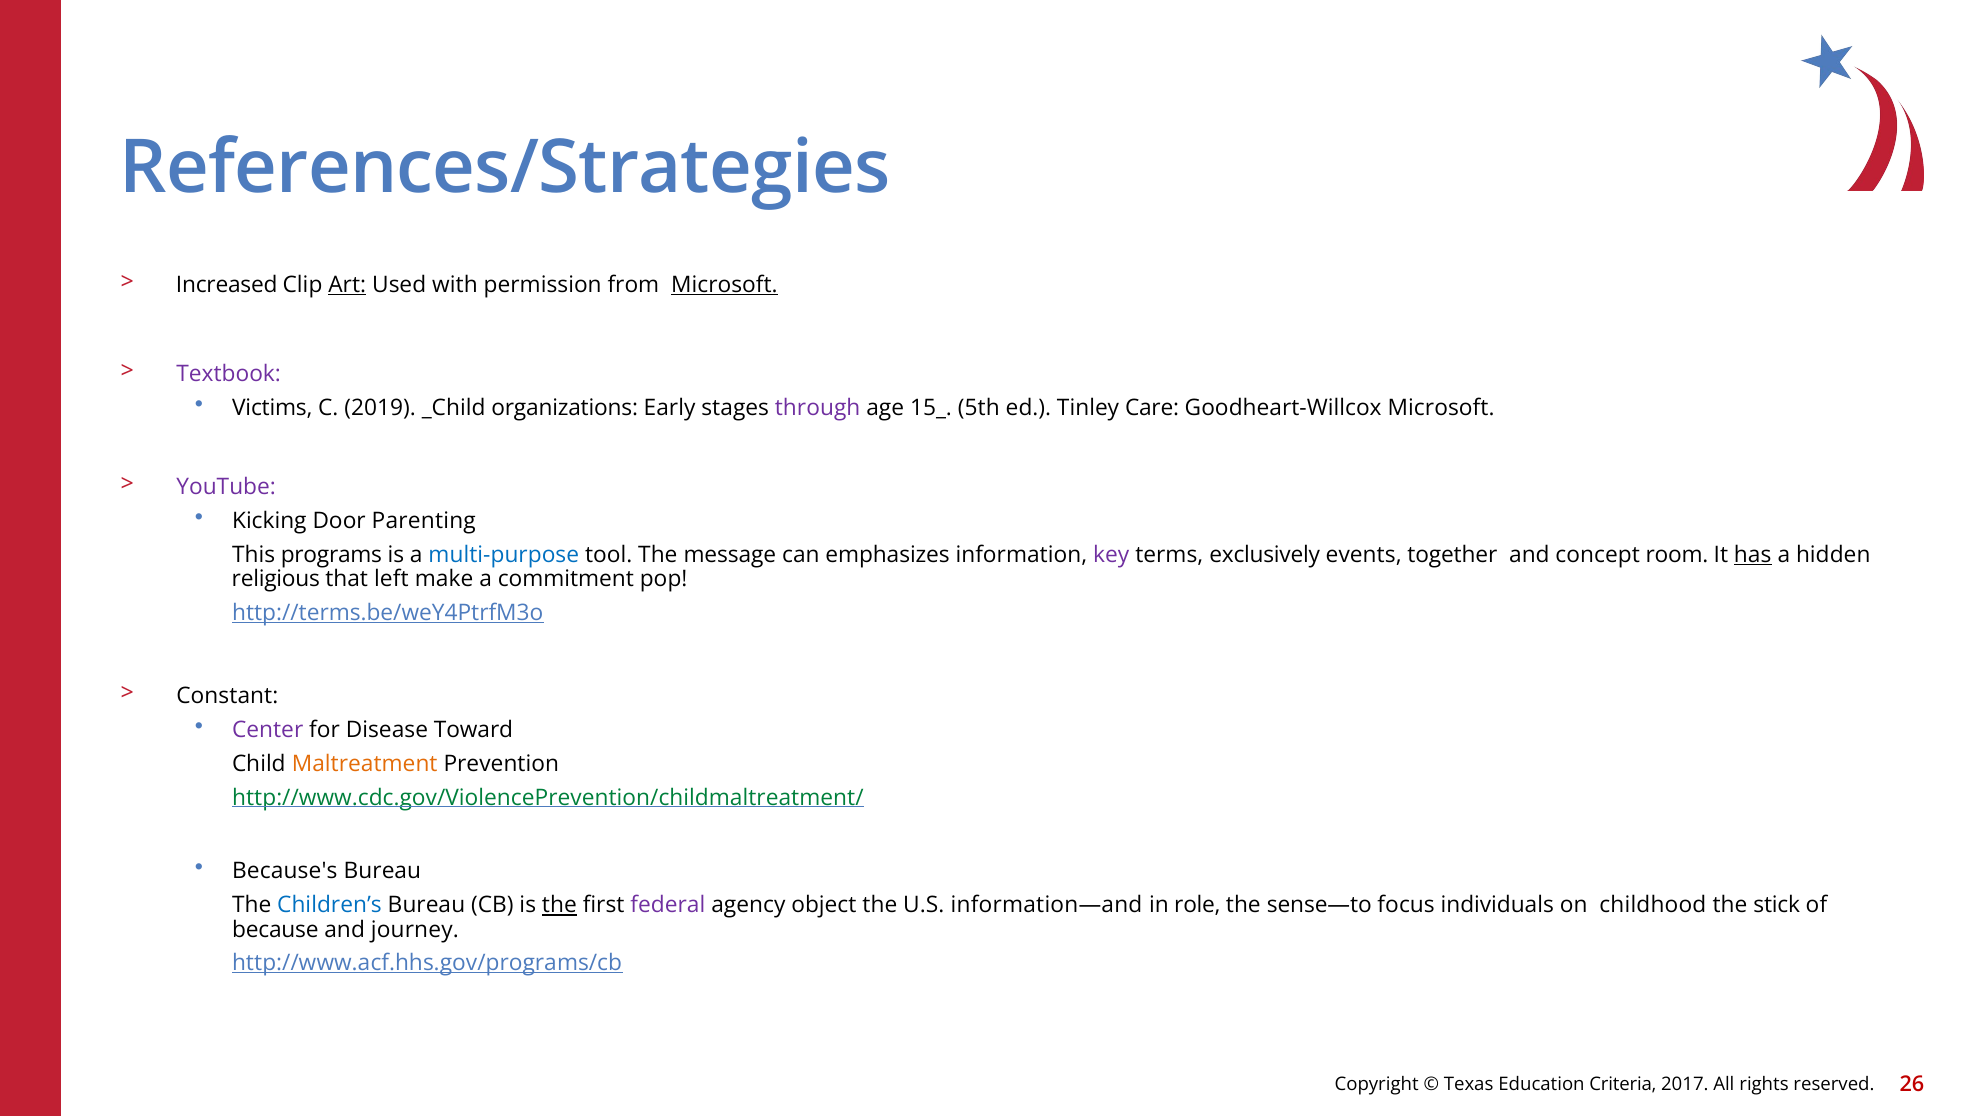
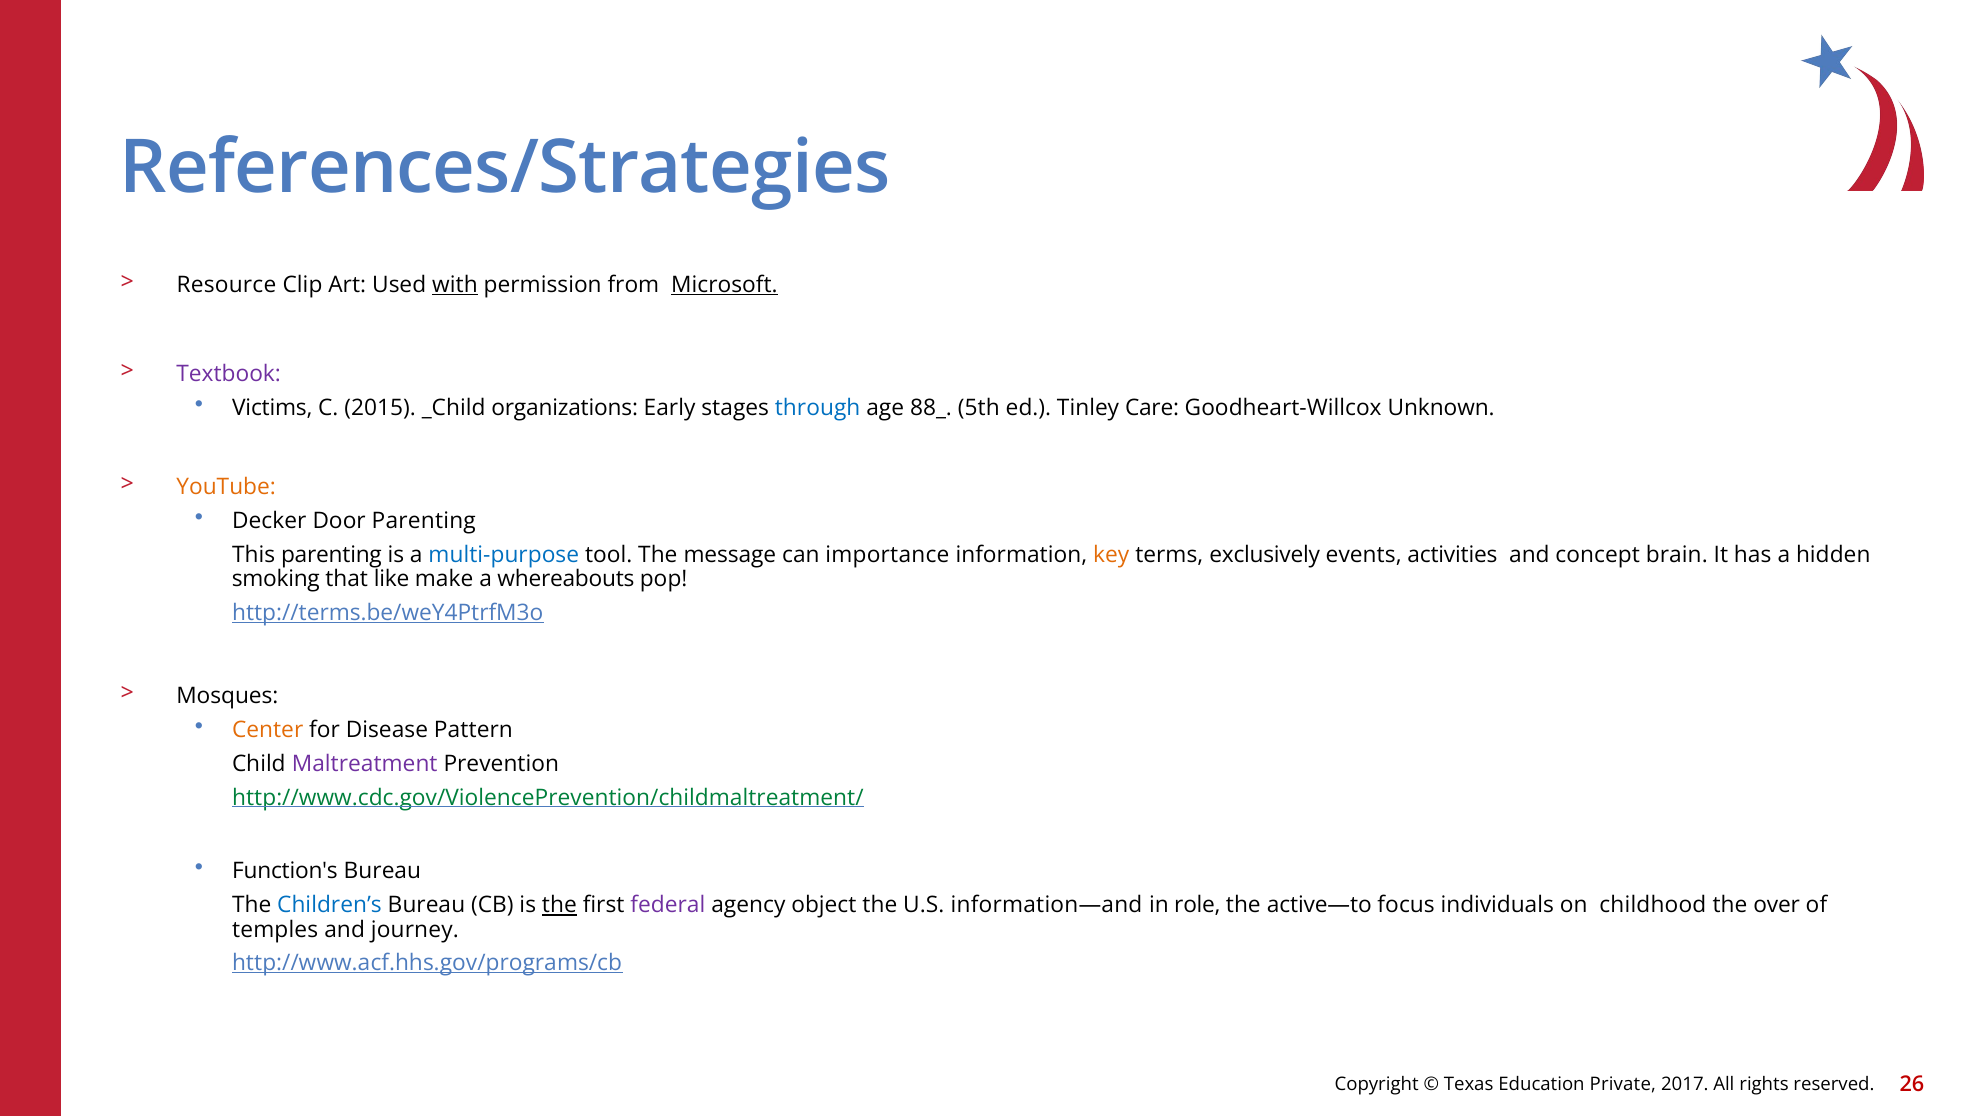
Increased: Increased -> Resource (226, 285)
Art underline: present -> none (347, 285)
with underline: none -> present (455, 285)
2019: 2019 -> 2015 (380, 408)
through colour: purple -> blue (818, 408)
15_: 15_ -> 88_ (931, 408)
Goodheart-Willcox Microsoft: Microsoft -> Unknown (1441, 408)
YouTube colour: purple -> orange (226, 487)
Kicking: Kicking -> Decker (269, 521)
This programs: programs -> parenting (331, 555)
emphasizes: emphasizes -> importance (887, 555)
key colour: purple -> orange (1111, 555)
together: together -> activities (1452, 555)
room: room -> brain (1677, 555)
has underline: present -> none (1753, 555)
religious: religious -> smoking (276, 579)
left: left -> like (392, 579)
commitment: commitment -> whereabouts (566, 579)
Constant: Constant -> Mosques (227, 696)
Center colour: purple -> orange (268, 730)
Toward: Toward -> Pattern (473, 730)
Maltreatment colour: orange -> purple (365, 764)
Because's: Because's -> Function's (285, 871)
sense—to: sense—to -> active—to (1319, 905)
stick: stick -> over (1777, 905)
because: because -> temples (275, 930)
Criteria: Criteria -> Private (1623, 1085)
